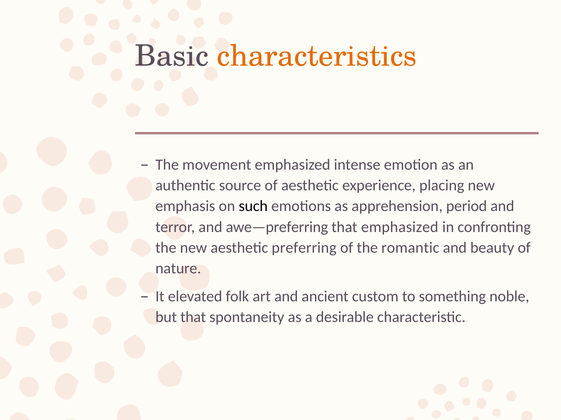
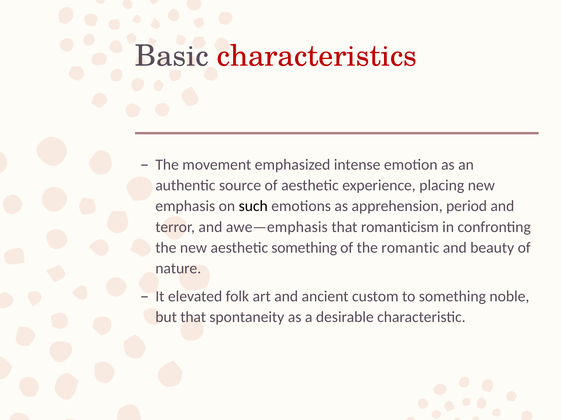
characteristics colour: orange -> red (317, 56)
awe—preferring: awe—preferring -> awe—emphasis (277, 227)
that emphasized: emphasized -> romanticism (400, 227)
aesthetic preferring: preferring -> something (304, 248)
